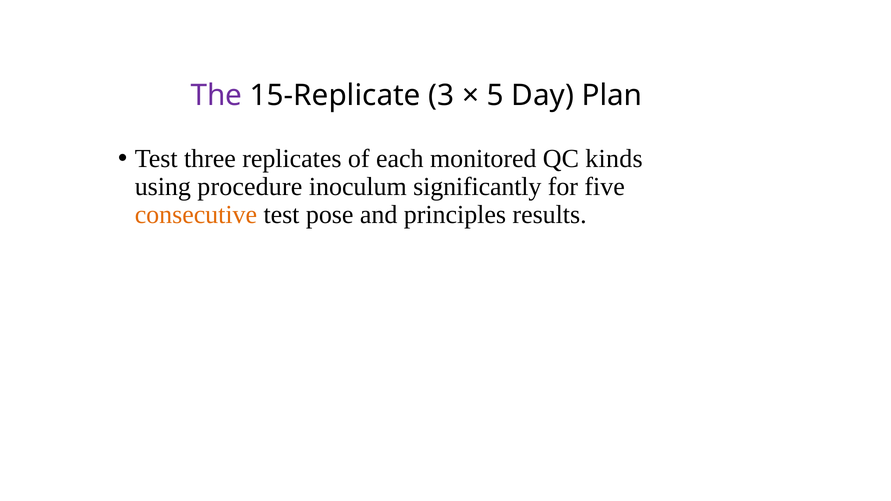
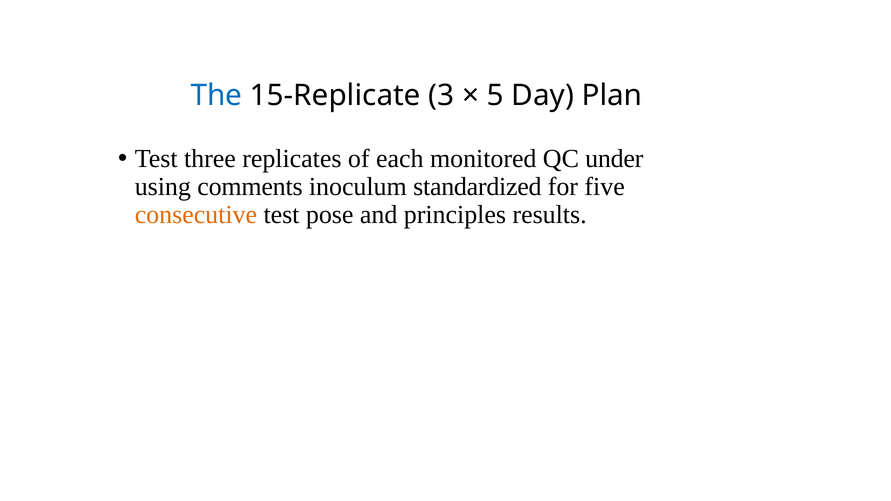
The colour: purple -> blue (216, 95)
kinds: kinds -> under (614, 159)
procedure: procedure -> comments (250, 187)
significantly: significantly -> standardized (477, 187)
